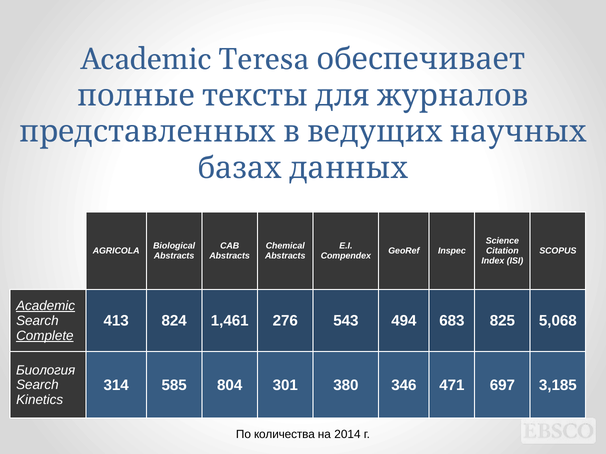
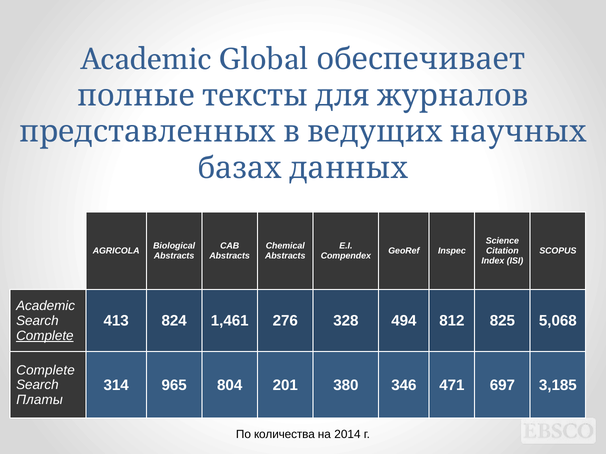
Teresa: Teresa -> Global (264, 59)
Academic underline: present -> none (46, 306)
543: 543 -> 328 (346, 321)
683: 683 -> 812 (452, 321)
Биология: Биология -> Complete (46, 371)
585: 585 -> 965 (174, 386)
301: 301 -> 201 (285, 386)
Kinetics: Kinetics -> Платы (40, 400)
